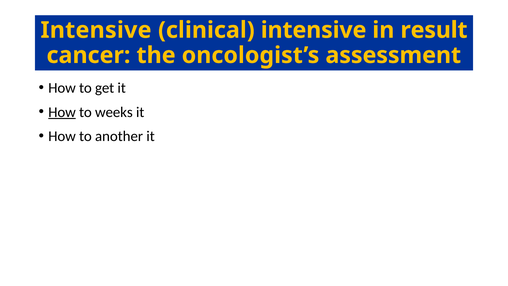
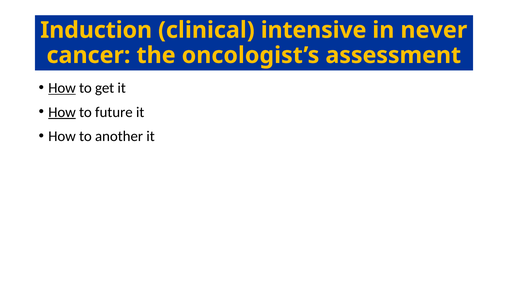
Intensive: Intensive -> Induction (96, 30)
result: result -> never (434, 30)
How underline: none -> present (62, 88)
weeks: weeks -> future (114, 112)
